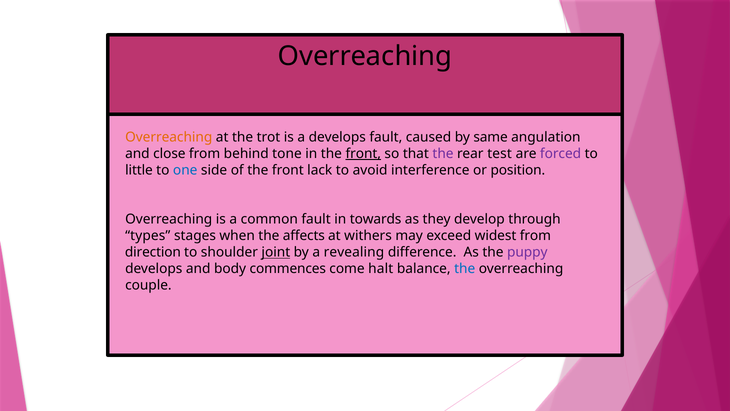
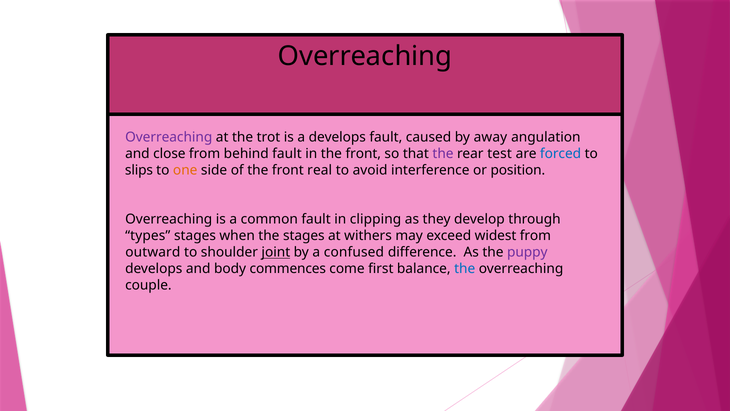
Overreaching colour: orange -> purple (169, 137)
same: same -> away (490, 137)
behind tone: tone -> fault (287, 154)
front underline: present -> none (363, 154)
forced colour: purple -> blue (561, 154)
little: little -> slips (139, 170)
one colour: blue -> orange (185, 170)
lack: lack -> real (320, 170)
towards: towards -> clipping (376, 219)
the affects: affects -> stages (304, 236)
direction: direction -> outward (153, 252)
revealing: revealing -> confused (354, 252)
halt: halt -> first (381, 268)
